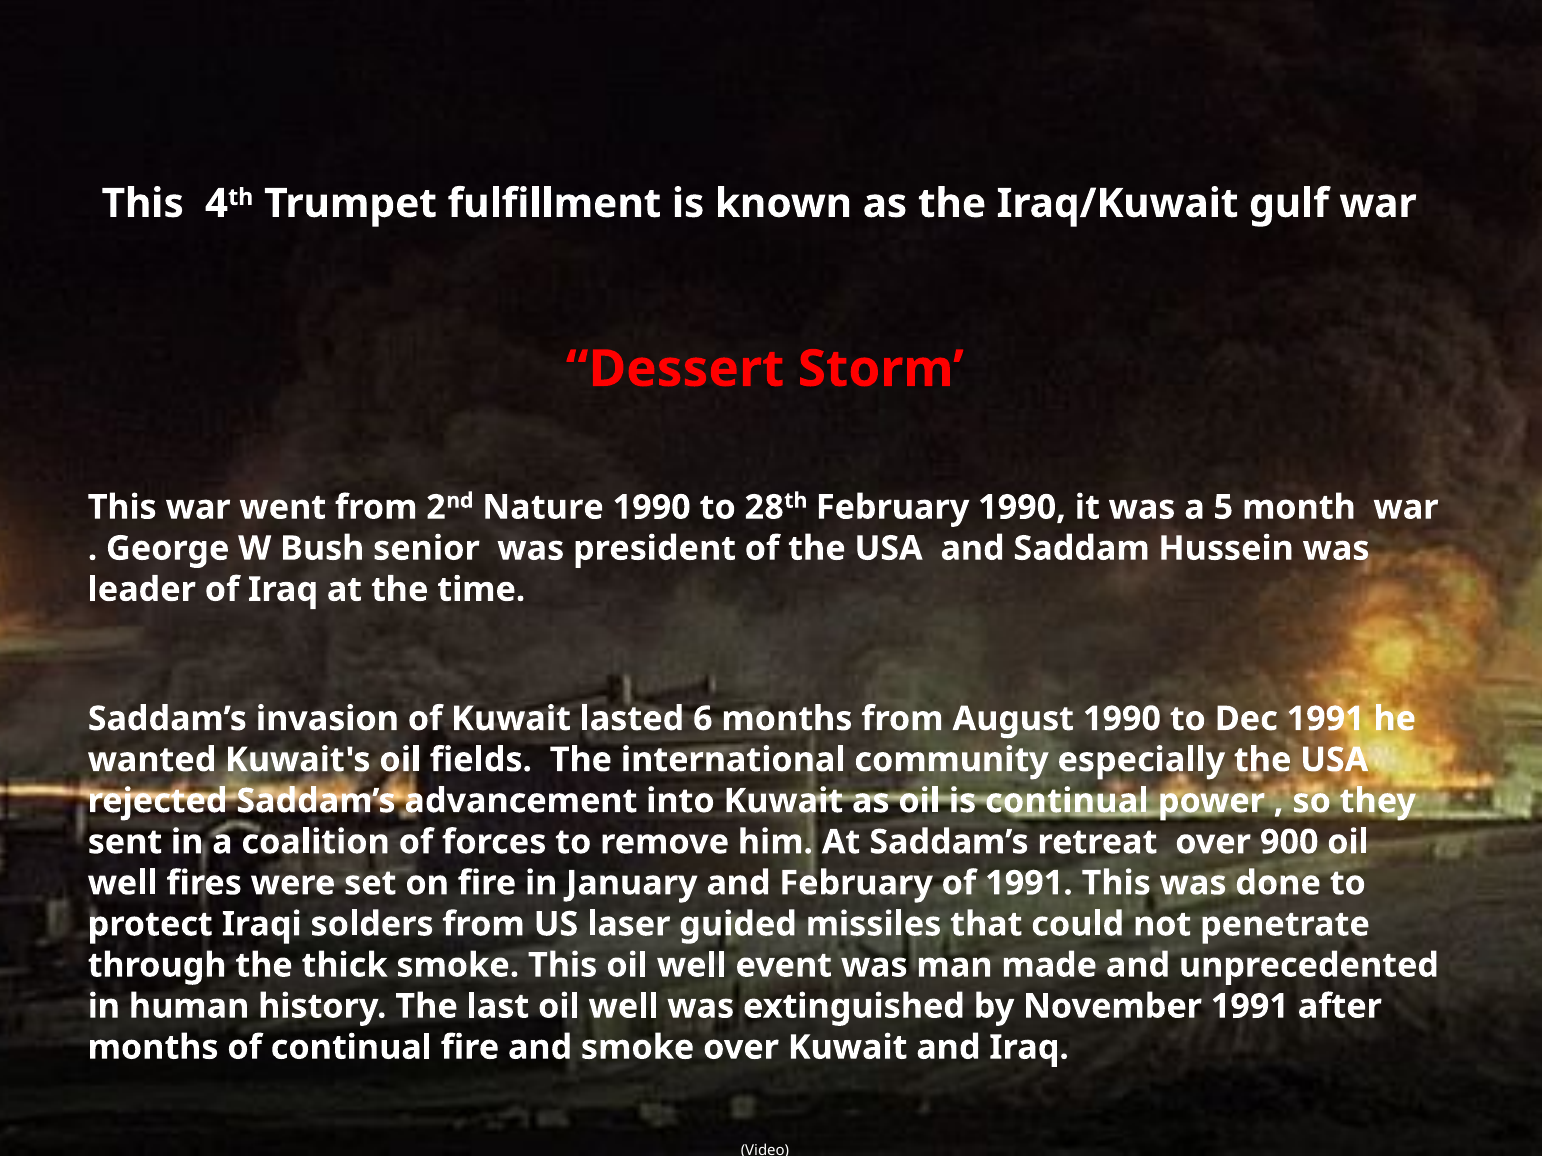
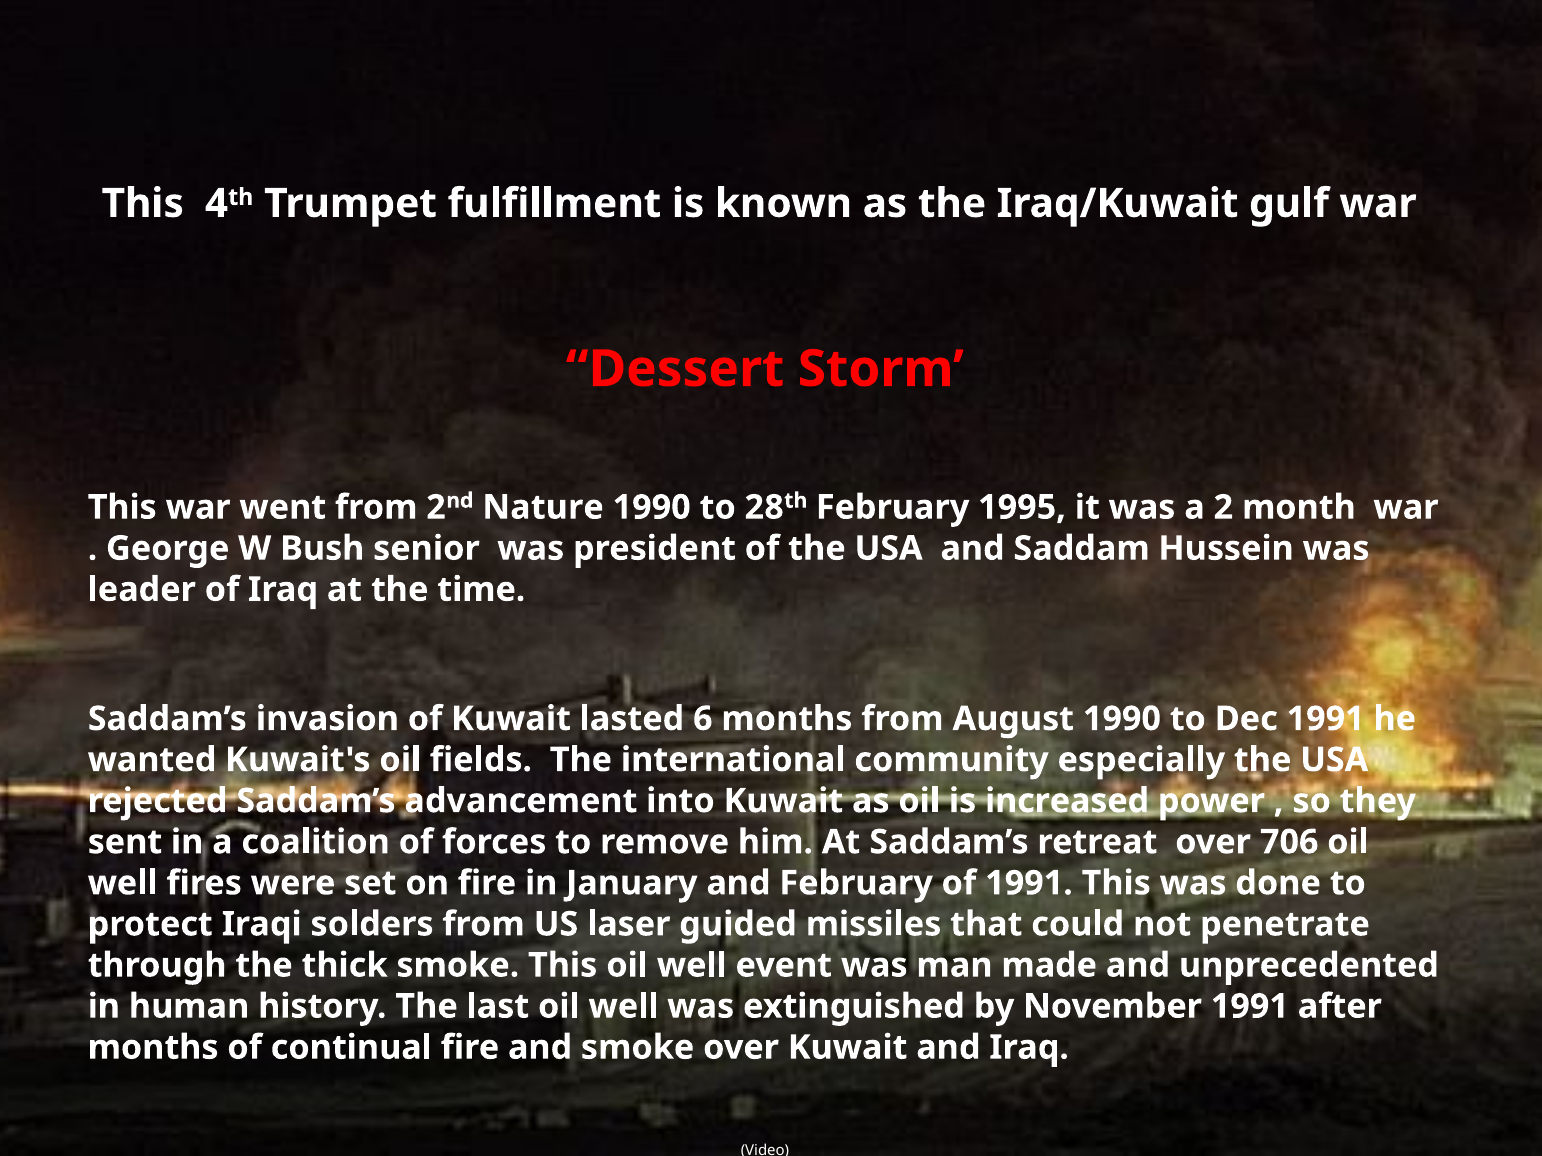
February 1990: 1990 -> 1995 (1022, 508)
a 5: 5 -> 2 (1223, 508)
is continual: continual -> increased (1067, 801)
900: 900 -> 706 (1289, 842)
